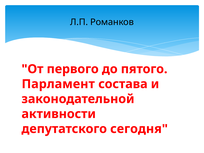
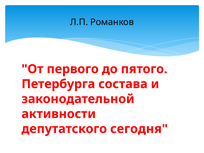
Парламент: Парламент -> Петербурга (58, 84)
